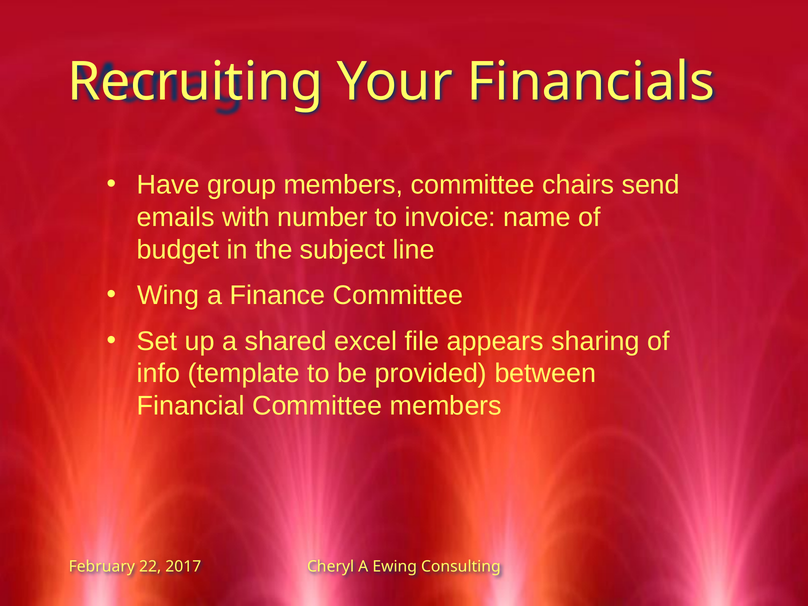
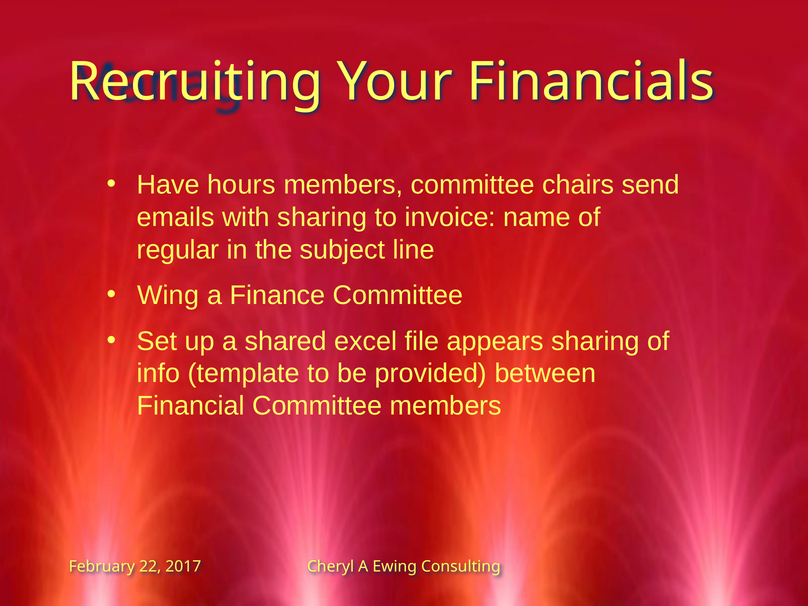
group: group -> hours (241, 185)
with number: number -> sharing (322, 217)
budget: budget -> regular (178, 250)
